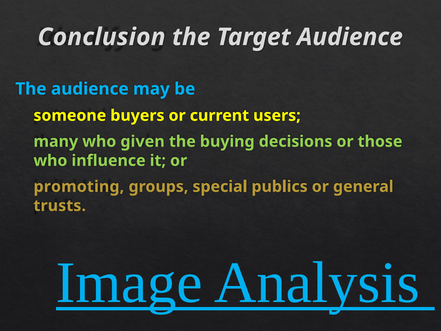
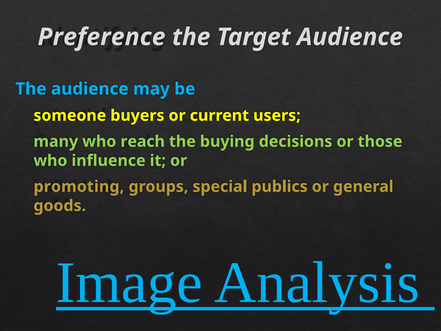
Conclusion: Conclusion -> Preference (102, 37)
given: given -> reach (143, 141)
trusts: trusts -> goods (60, 206)
